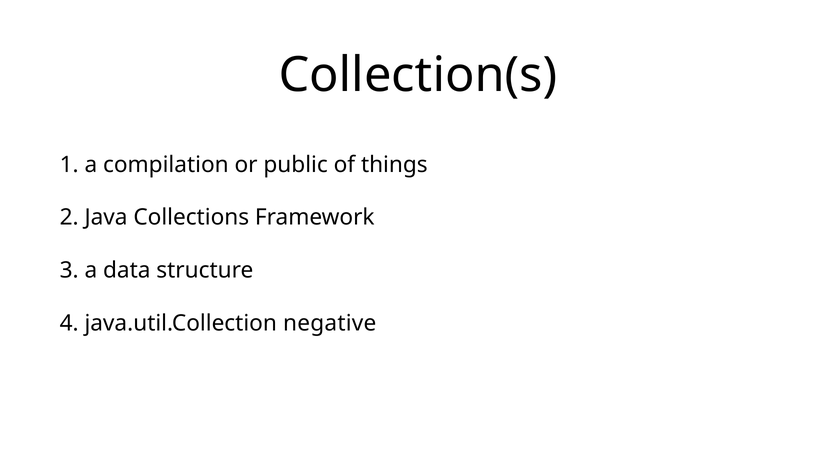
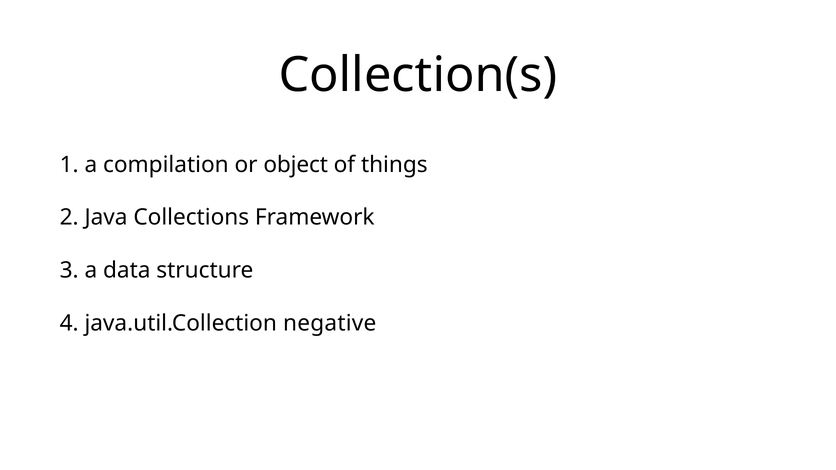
public: public -> object (296, 165)
